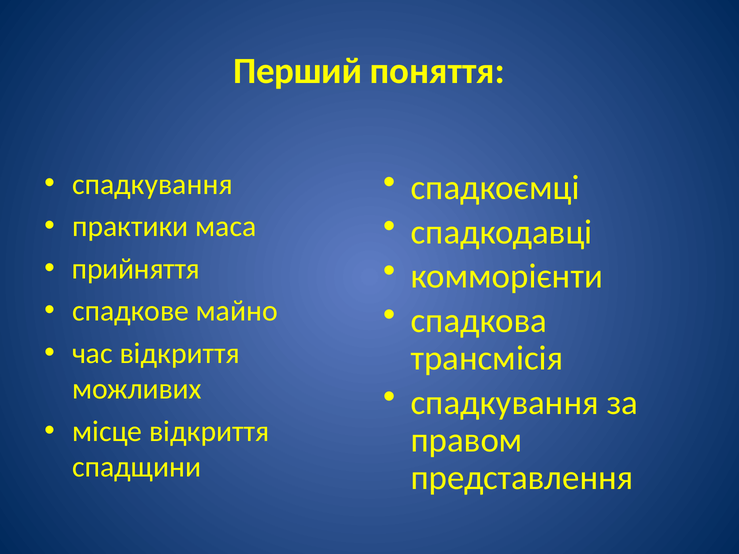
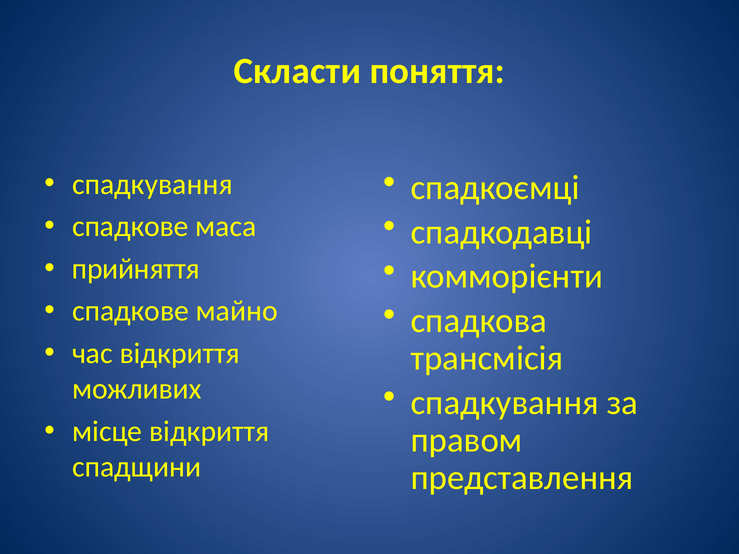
Перший: Перший -> Скласти (297, 71)
практики: практики -> спадкове (130, 227)
